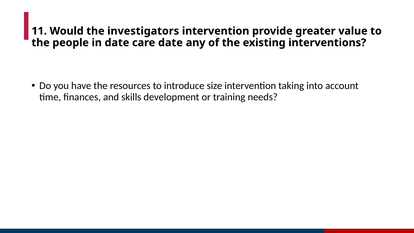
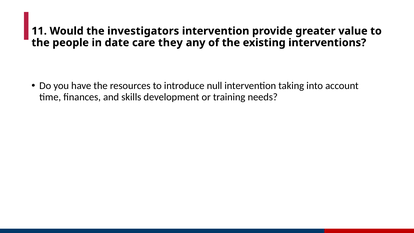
care date: date -> they (170, 43)
size: size -> null (215, 86)
